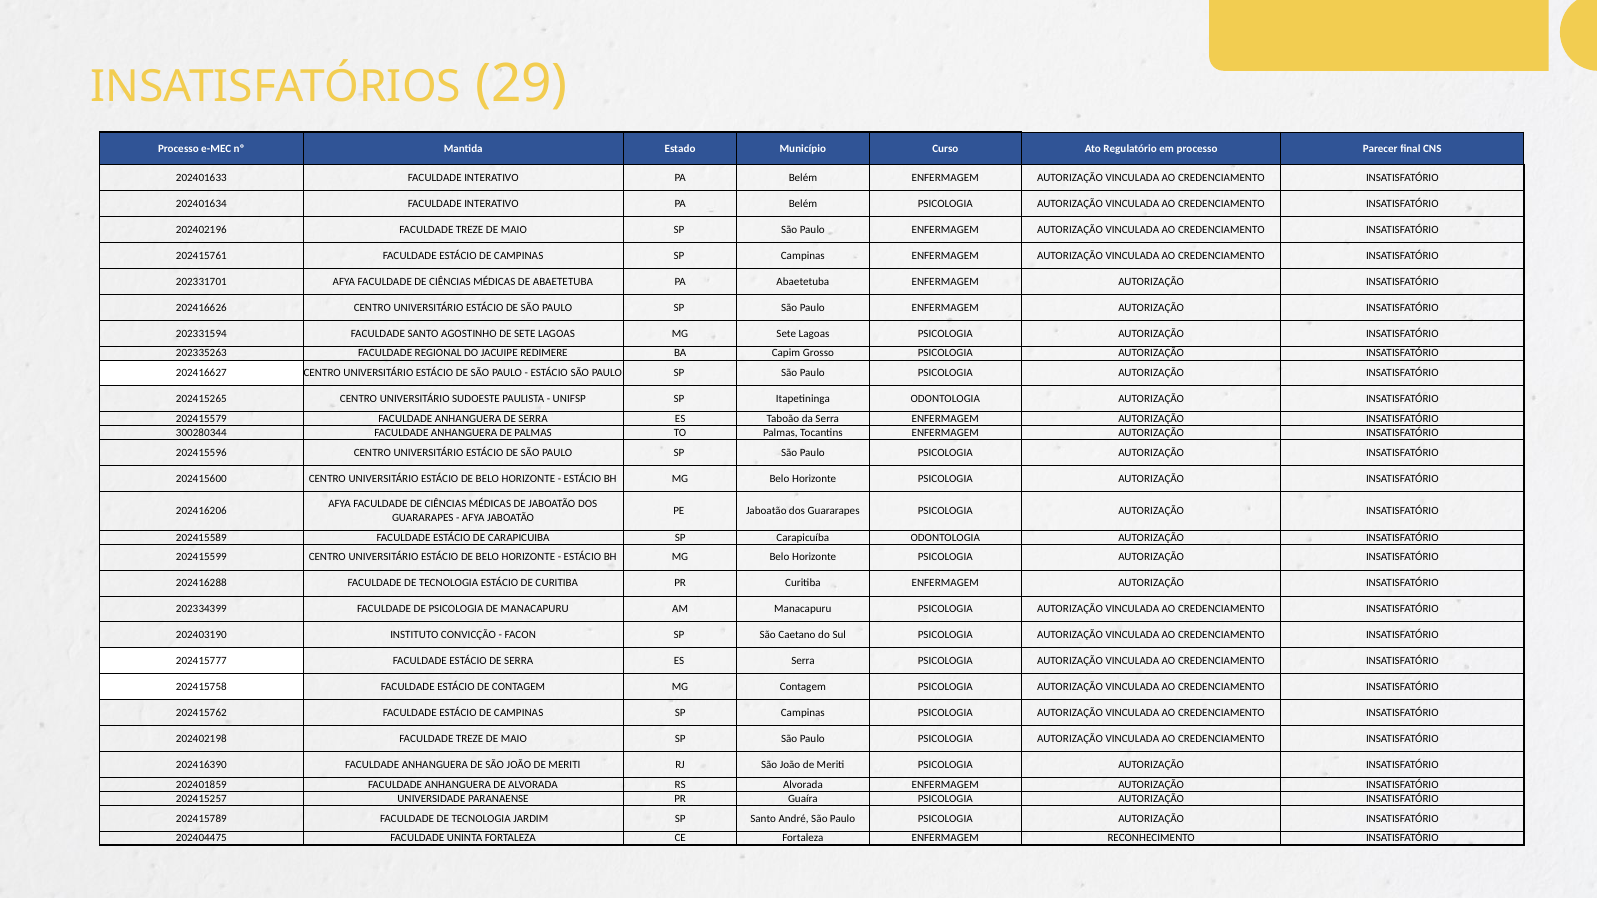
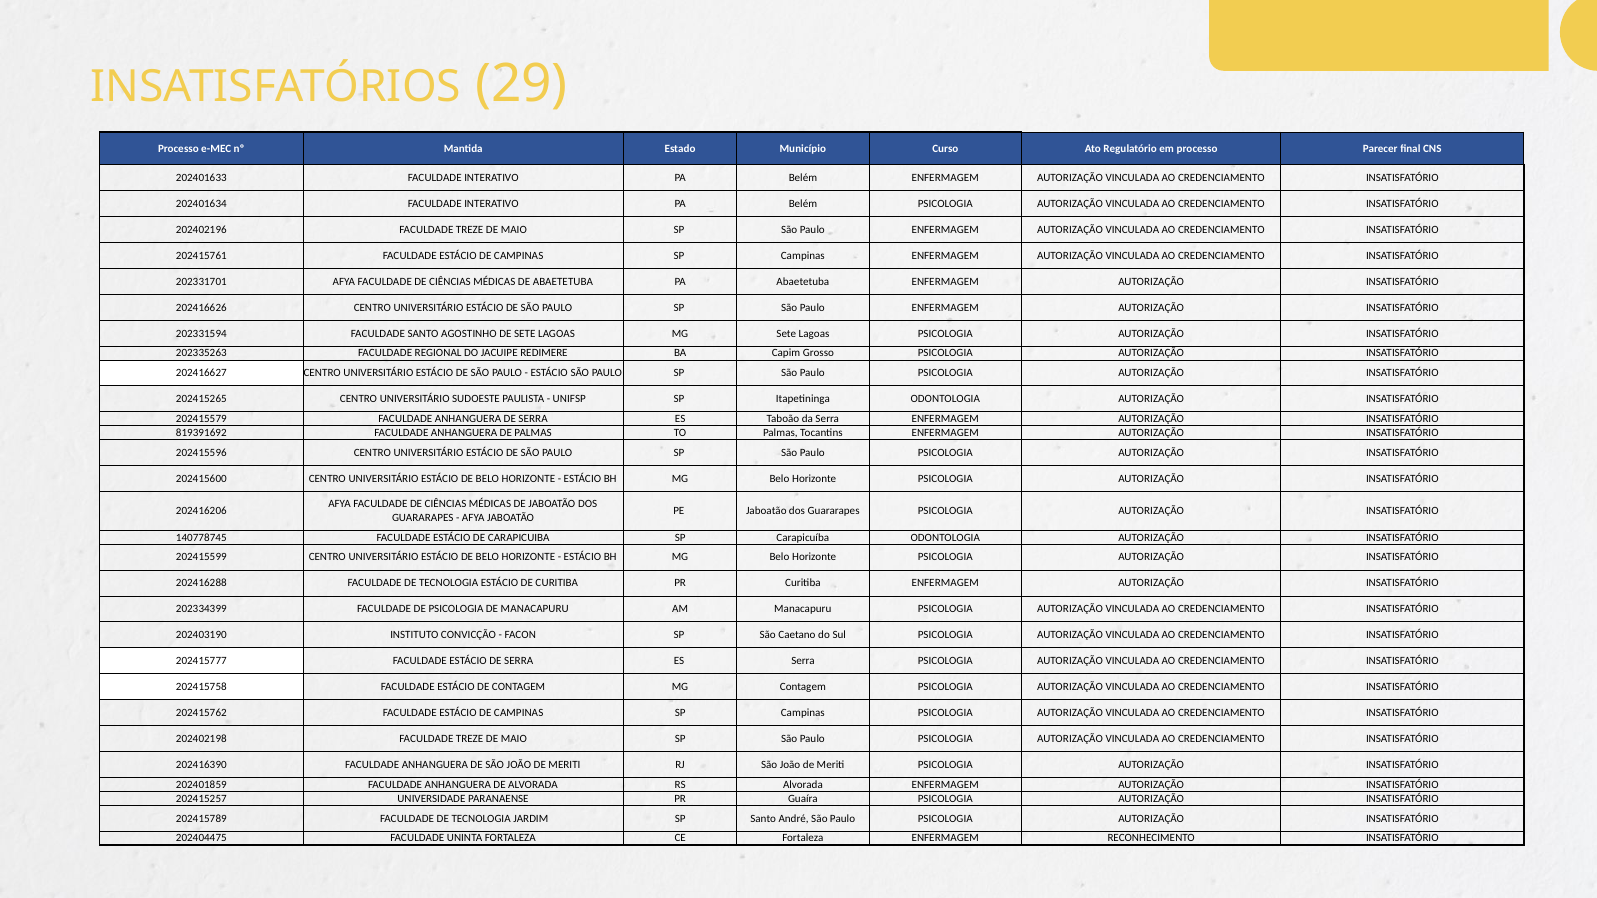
300280344: 300280344 -> 819391692 (201, 433)
202415589: 202415589 -> 140778745 (201, 538)
